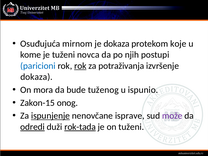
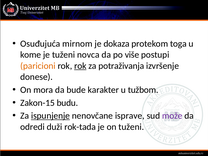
koje: koje -> toga (178, 44)
njih: njih -> više (132, 55)
paricioni colour: blue -> orange (38, 66)
dokaza: dokaza -> donese (37, 77)
tuženog: tuženog -> karakter (103, 90)
ispunio: ispunio -> tužbom (143, 90)
onog: onog -> budu (67, 103)
odredi underline: present -> none (32, 127)
rok-tada underline: present -> none (80, 127)
